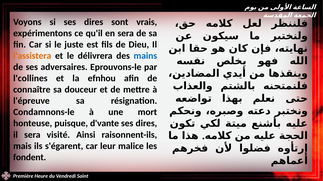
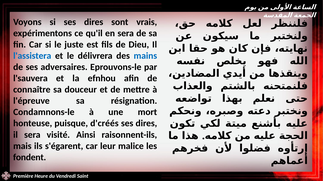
l'assistera colour: orange -> blue (32, 56)
l'collines: l'collines -> l'sauvera (30, 79)
d'vante: d'vante -> d'créés (104, 124)
